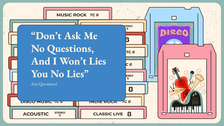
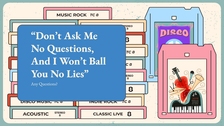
Won’t Lies: Lies -> Ball (97, 61)
